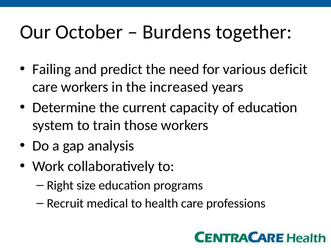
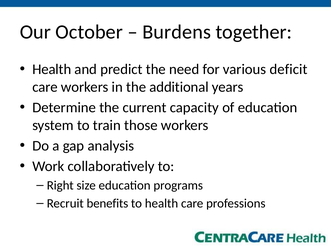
Failing: Failing -> Health (52, 69)
increased: increased -> additional (179, 87)
medical: medical -> benefits (107, 204)
